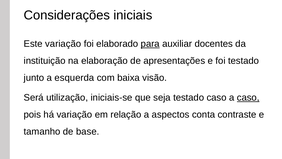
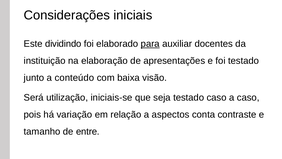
Este variação: variação -> dividindo (63, 44)
esquerda: esquerda -> conteúdo (74, 78)
caso underline: present -> none (248, 97)
base: base -> entre (88, 131)
